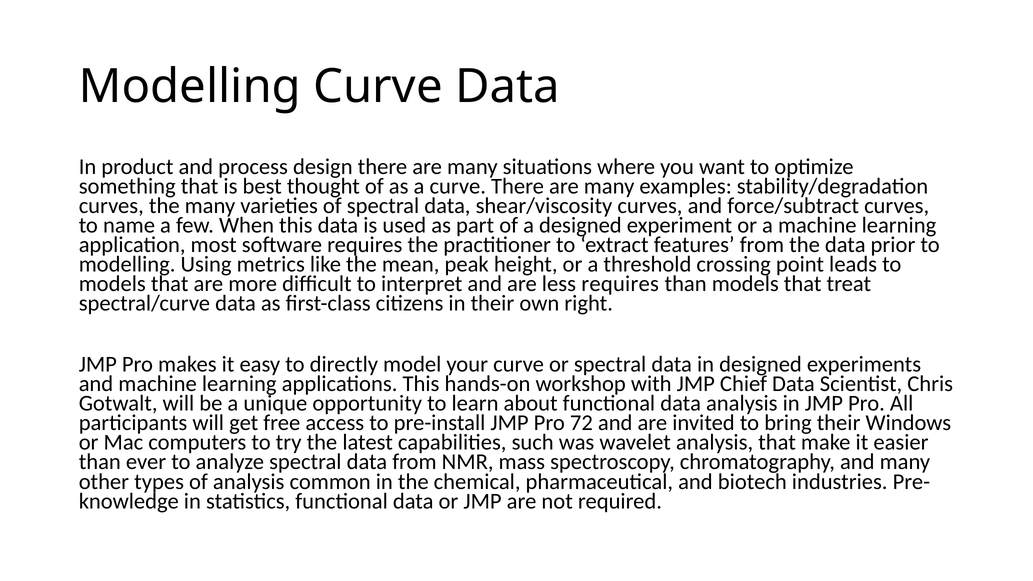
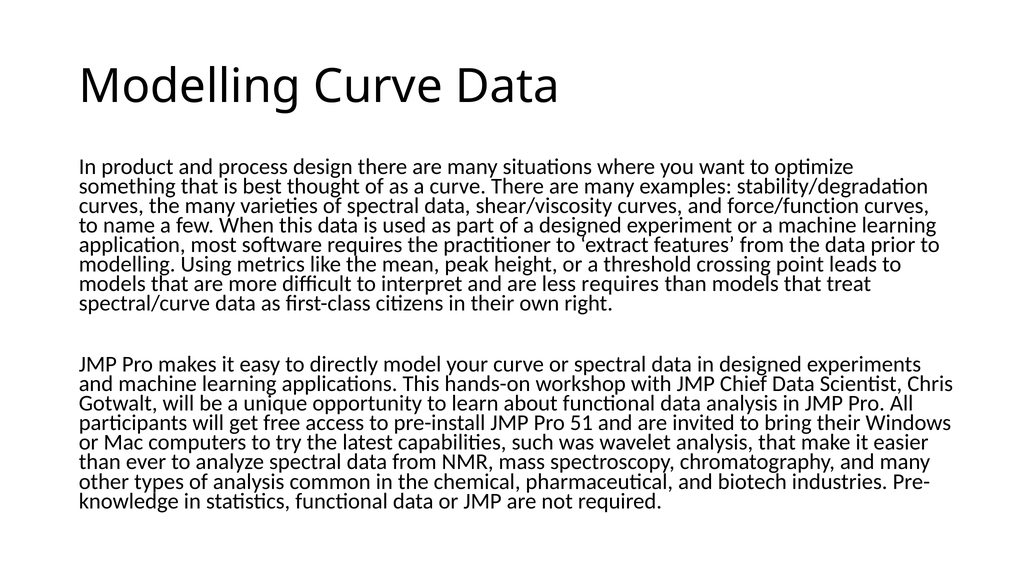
force/subtract: force/subtract -> force/function (793, 206)
72: 72 -> 51 (581, 423)
